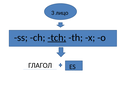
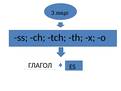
tch underline: present -> none (57, 37)
